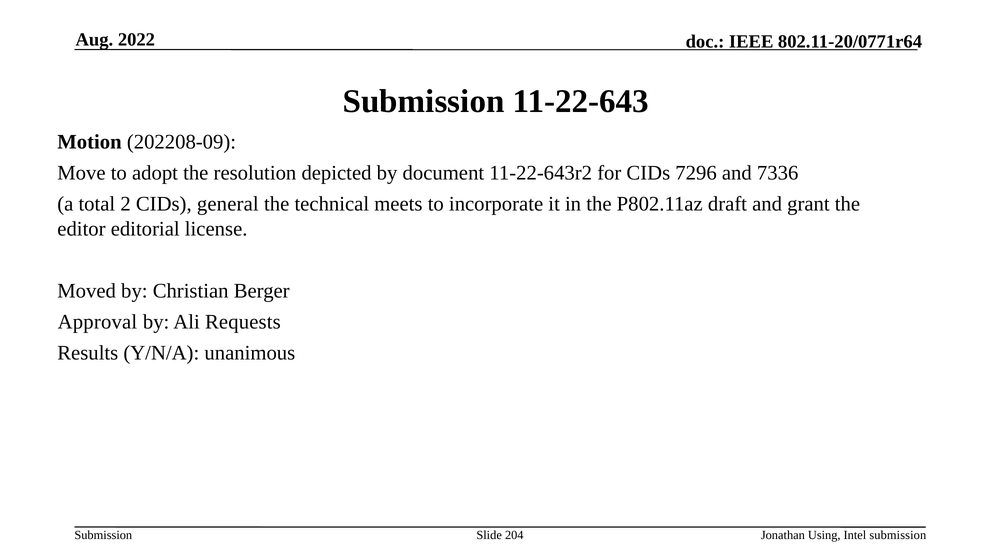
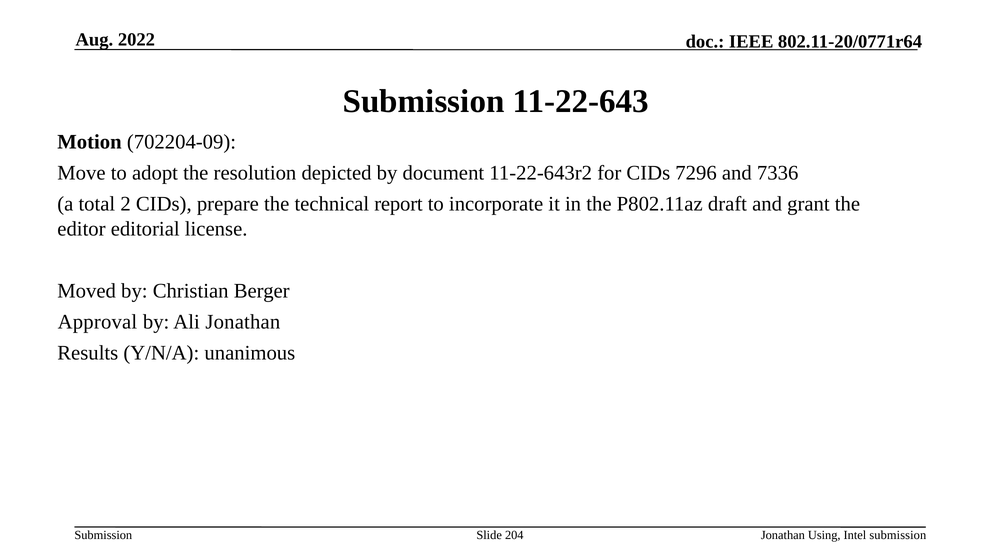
202208-09: 202208-09 -> 702204-09 (181, 142)
general: general -> prepare (228, 204)
meets: meets -> report (398, 204)
Ali Requests: Requests -> Jonathan (243, 322)
